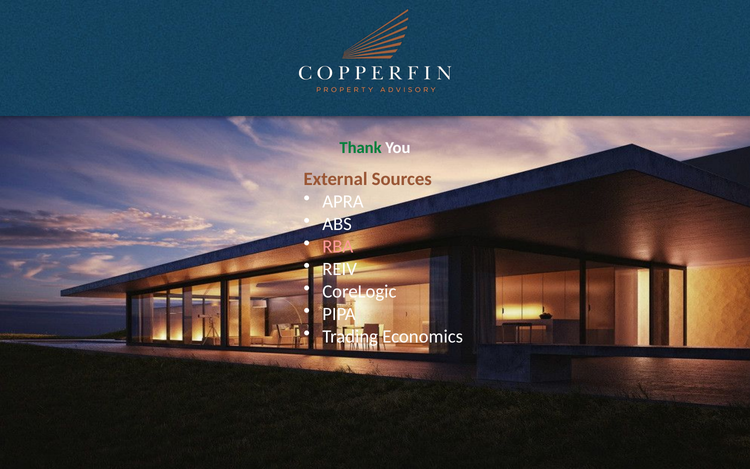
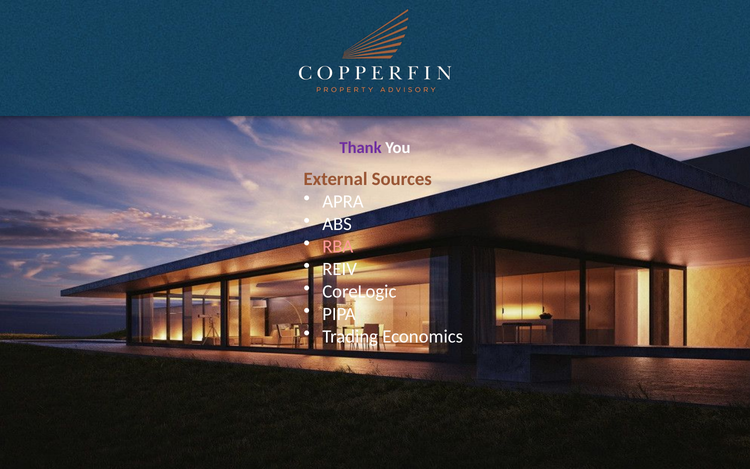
Thank colour: green -> purple (361, 148)
